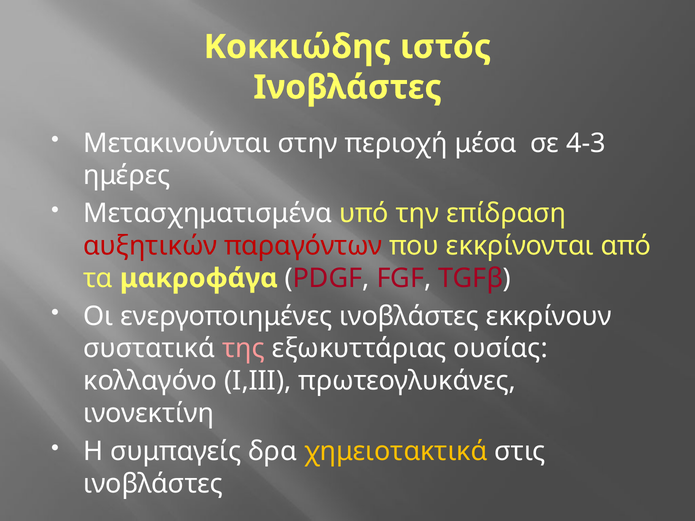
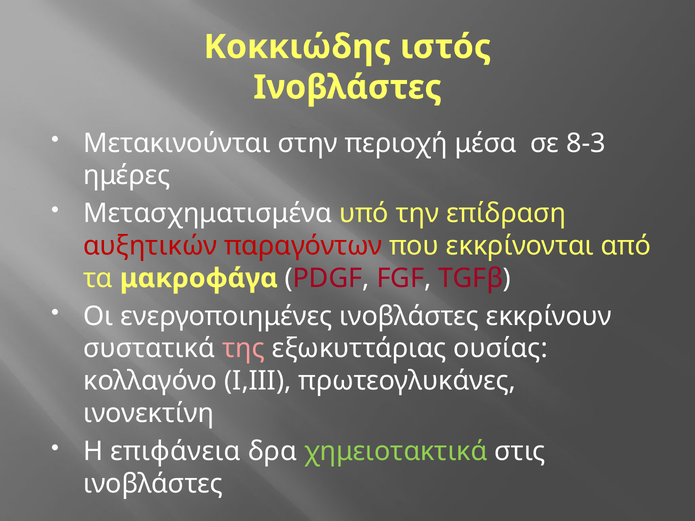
4-3: 4-3 -> 8-3 (586, 143)
συμπαγείς: συμπαγείς -> επιφάνεια (176, 451)
χημειοτακτικά colour: yellow -> light green (396, 451)
